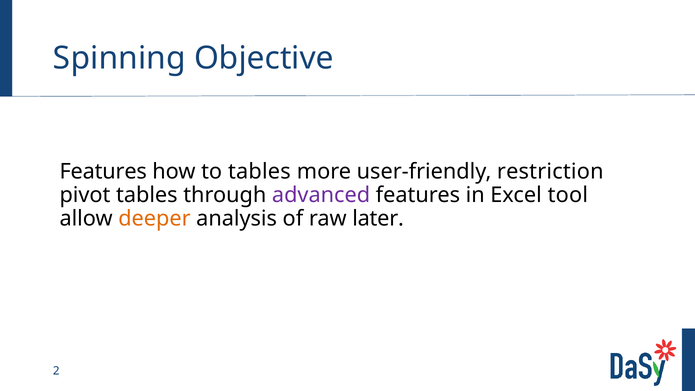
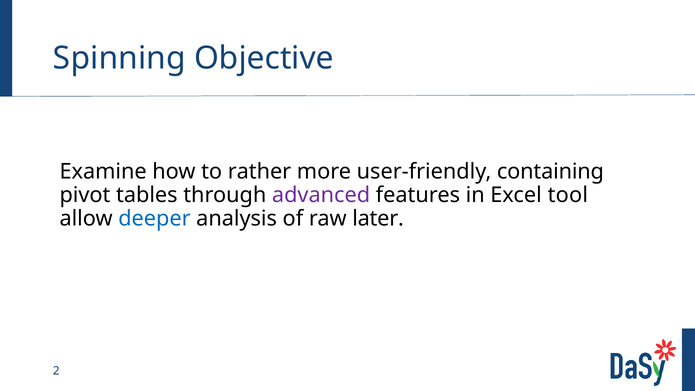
Features: Features -> Examine (103, 172)
to tables: tables -> rather (259, 172)
restriction: restriction -> containing (550, 172)
deeper colour: orange -> blue (154, 219)
